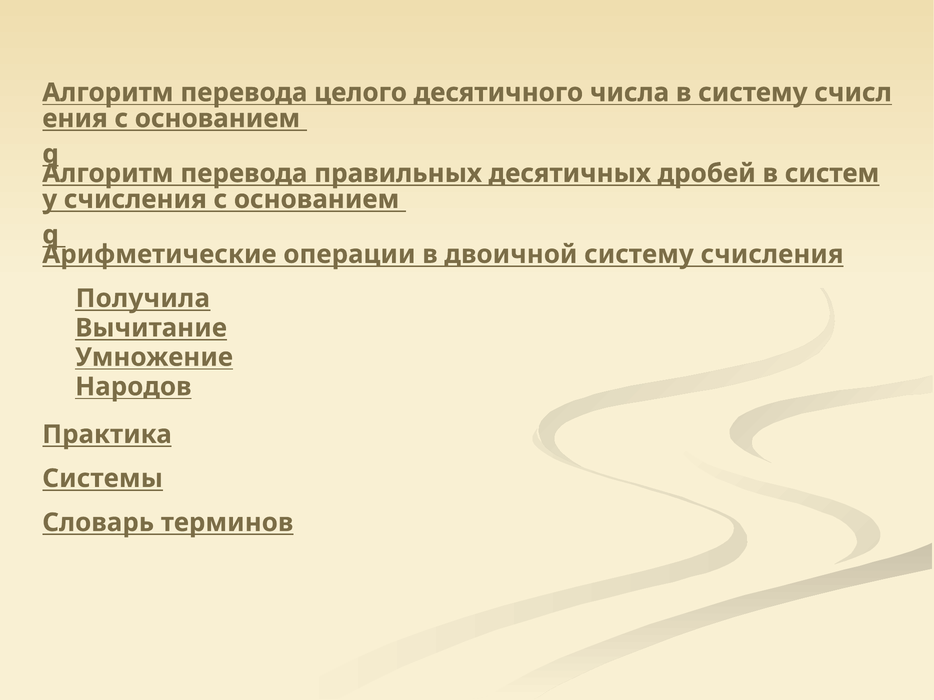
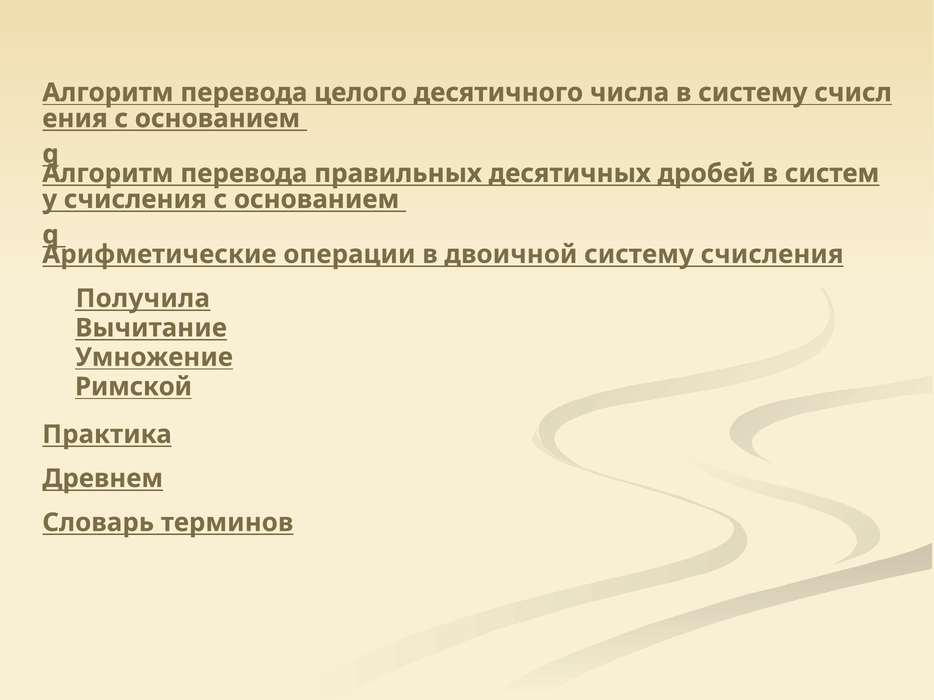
Народов: Народов -> Римской (134, 387)
Системы: Системы -> Древнем (103, 479)
